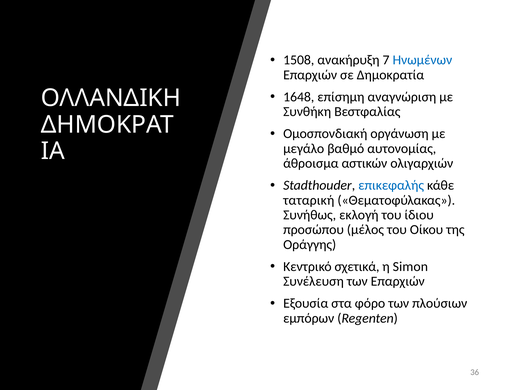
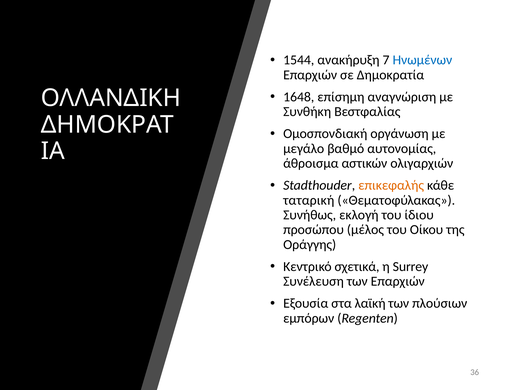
1508: 1508 -> 1544 (299, 60)
επικεφαλής colour: blue -> orange (391, 185)
Simon: Simon -> Surrey (410, 267)
φόρο: φόρο -> λαϊκή (370, 303)
